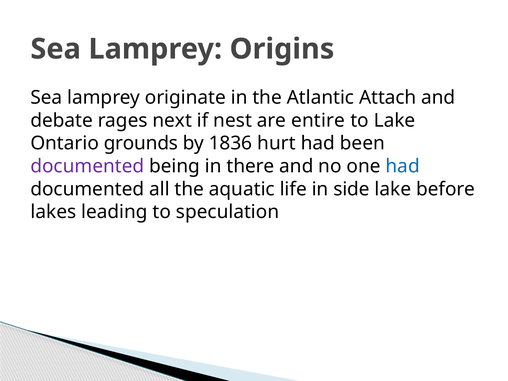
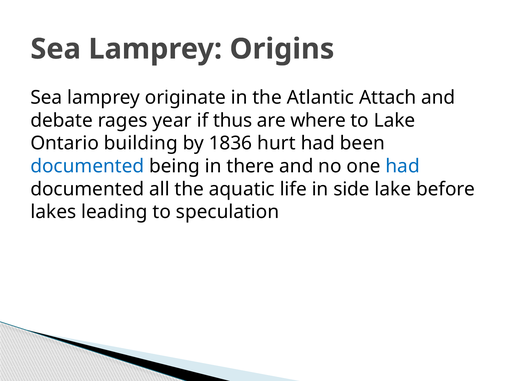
next: next -> year (172, 120)
nest: nest -> thus (233, 120)
entire: entire -> where (318, 120)
grounds: grounds -> building (141, 143)
documented colour: purple -> blue (87, 166)
